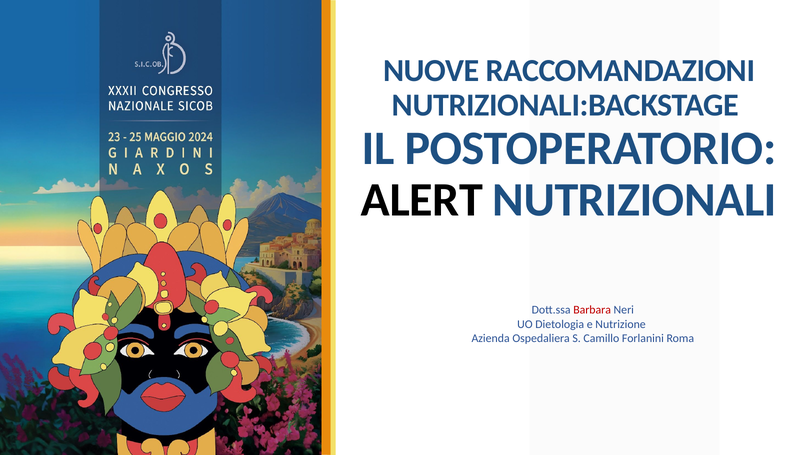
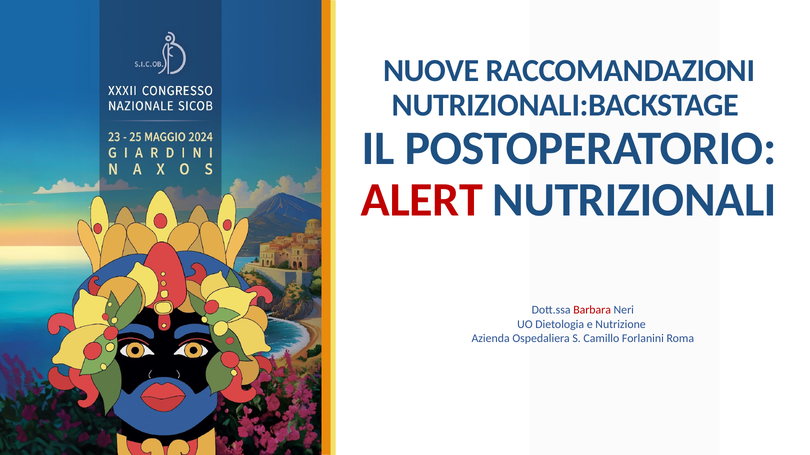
ALERT colour: black -> red (422, 200)
